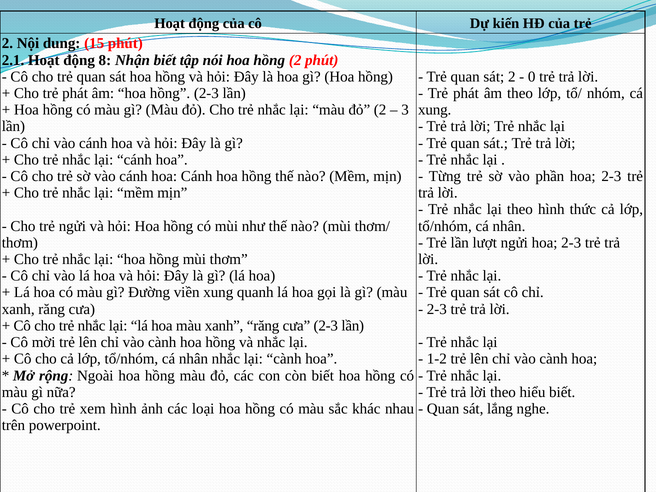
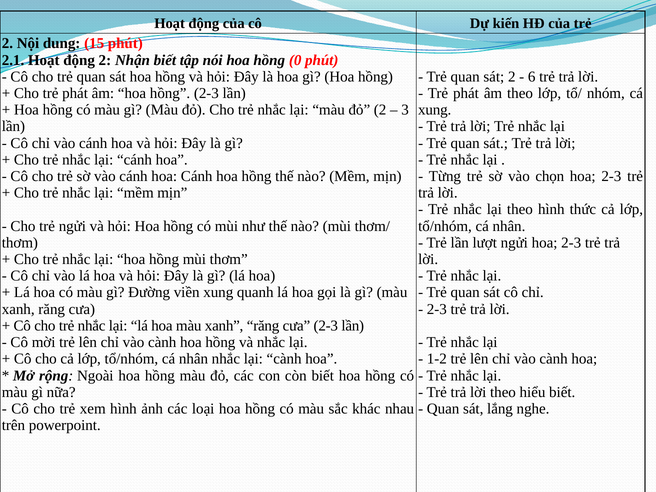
động 8: 8 -> 2 (105, 60)
hồng 2: 2 -> 0 (295, 60)
0: 0 -> 6 (532, 77)
phần: phần -> chọn (550, 176)
